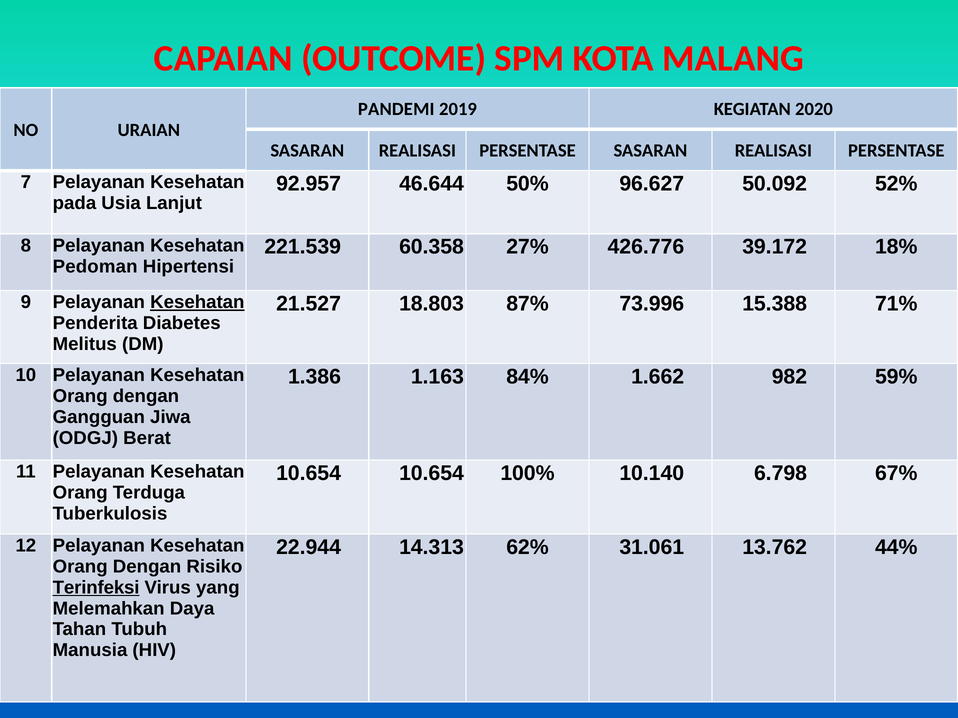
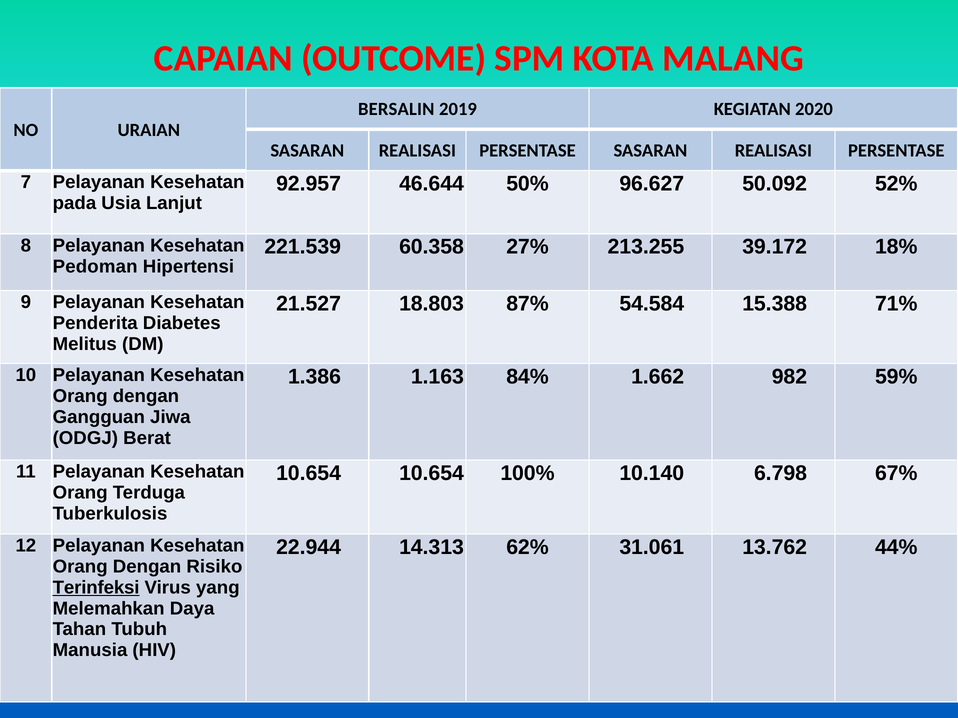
PANDEMI: PANDEMI -> BERSALIN (396, 109)
426.776: 426.776 -> 213.255 (646, 247)
Kesehatan underline: present -> none (197, 302)
73.996: 73.996 -> 54.584 (652, 304)
